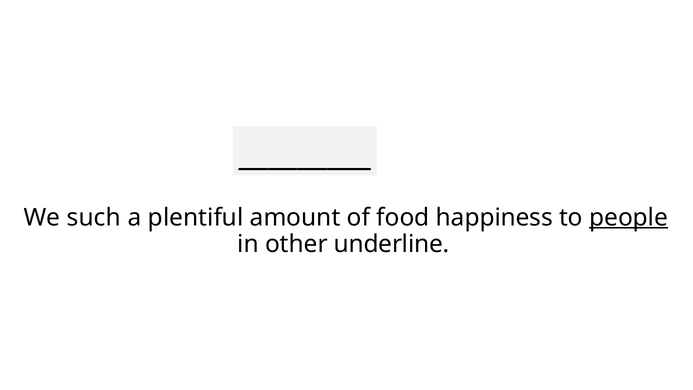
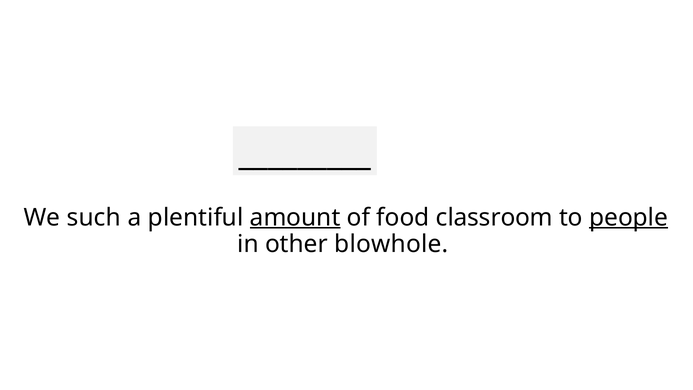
amount underline: none -> present (295, 217)
happiness: happiness -> classroom (494, 217)
underline: underline -> blowhole (391, 244)
